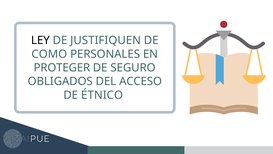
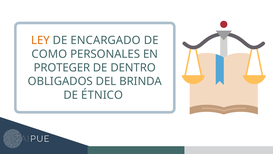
LEY colour: black -> orange (40, 40)
JUSTIFIQUEN: JUSTIFIQUEN -> ENCARGADO (106, 40)
SEGURO: SEGURO -> DENTRO (133, 68)
ACCESO: ACCESO -> BRINDA (141, 81)
